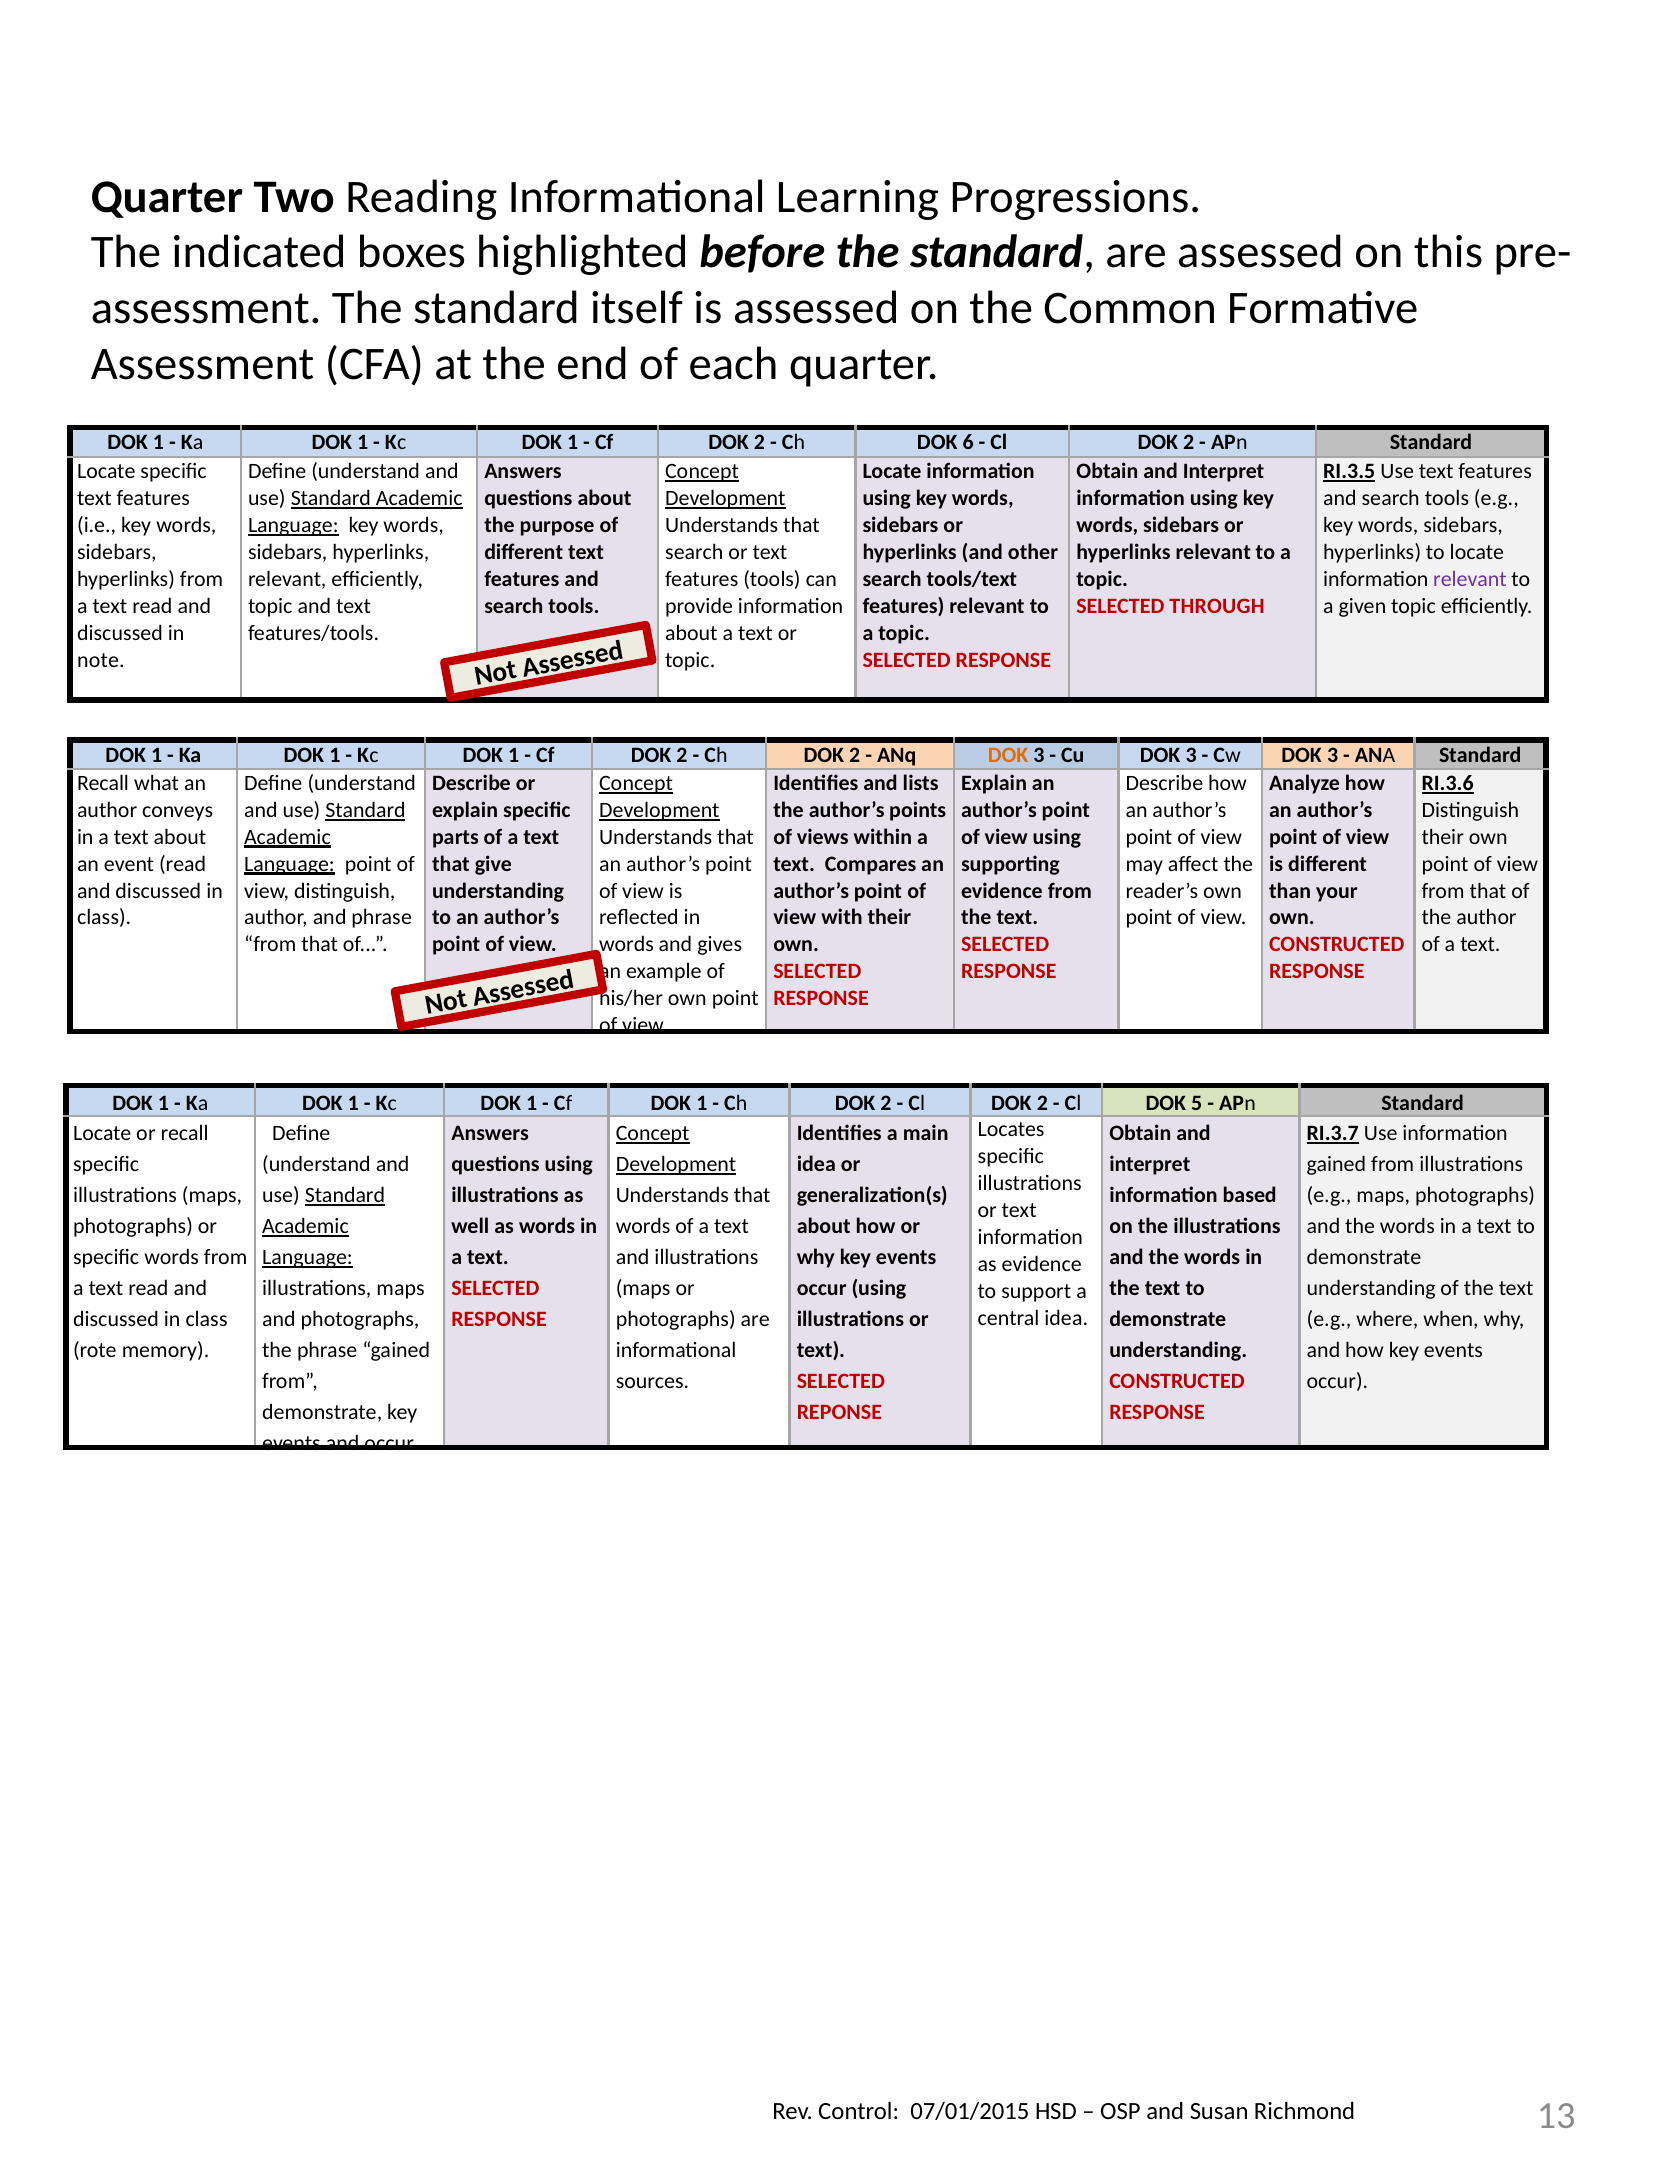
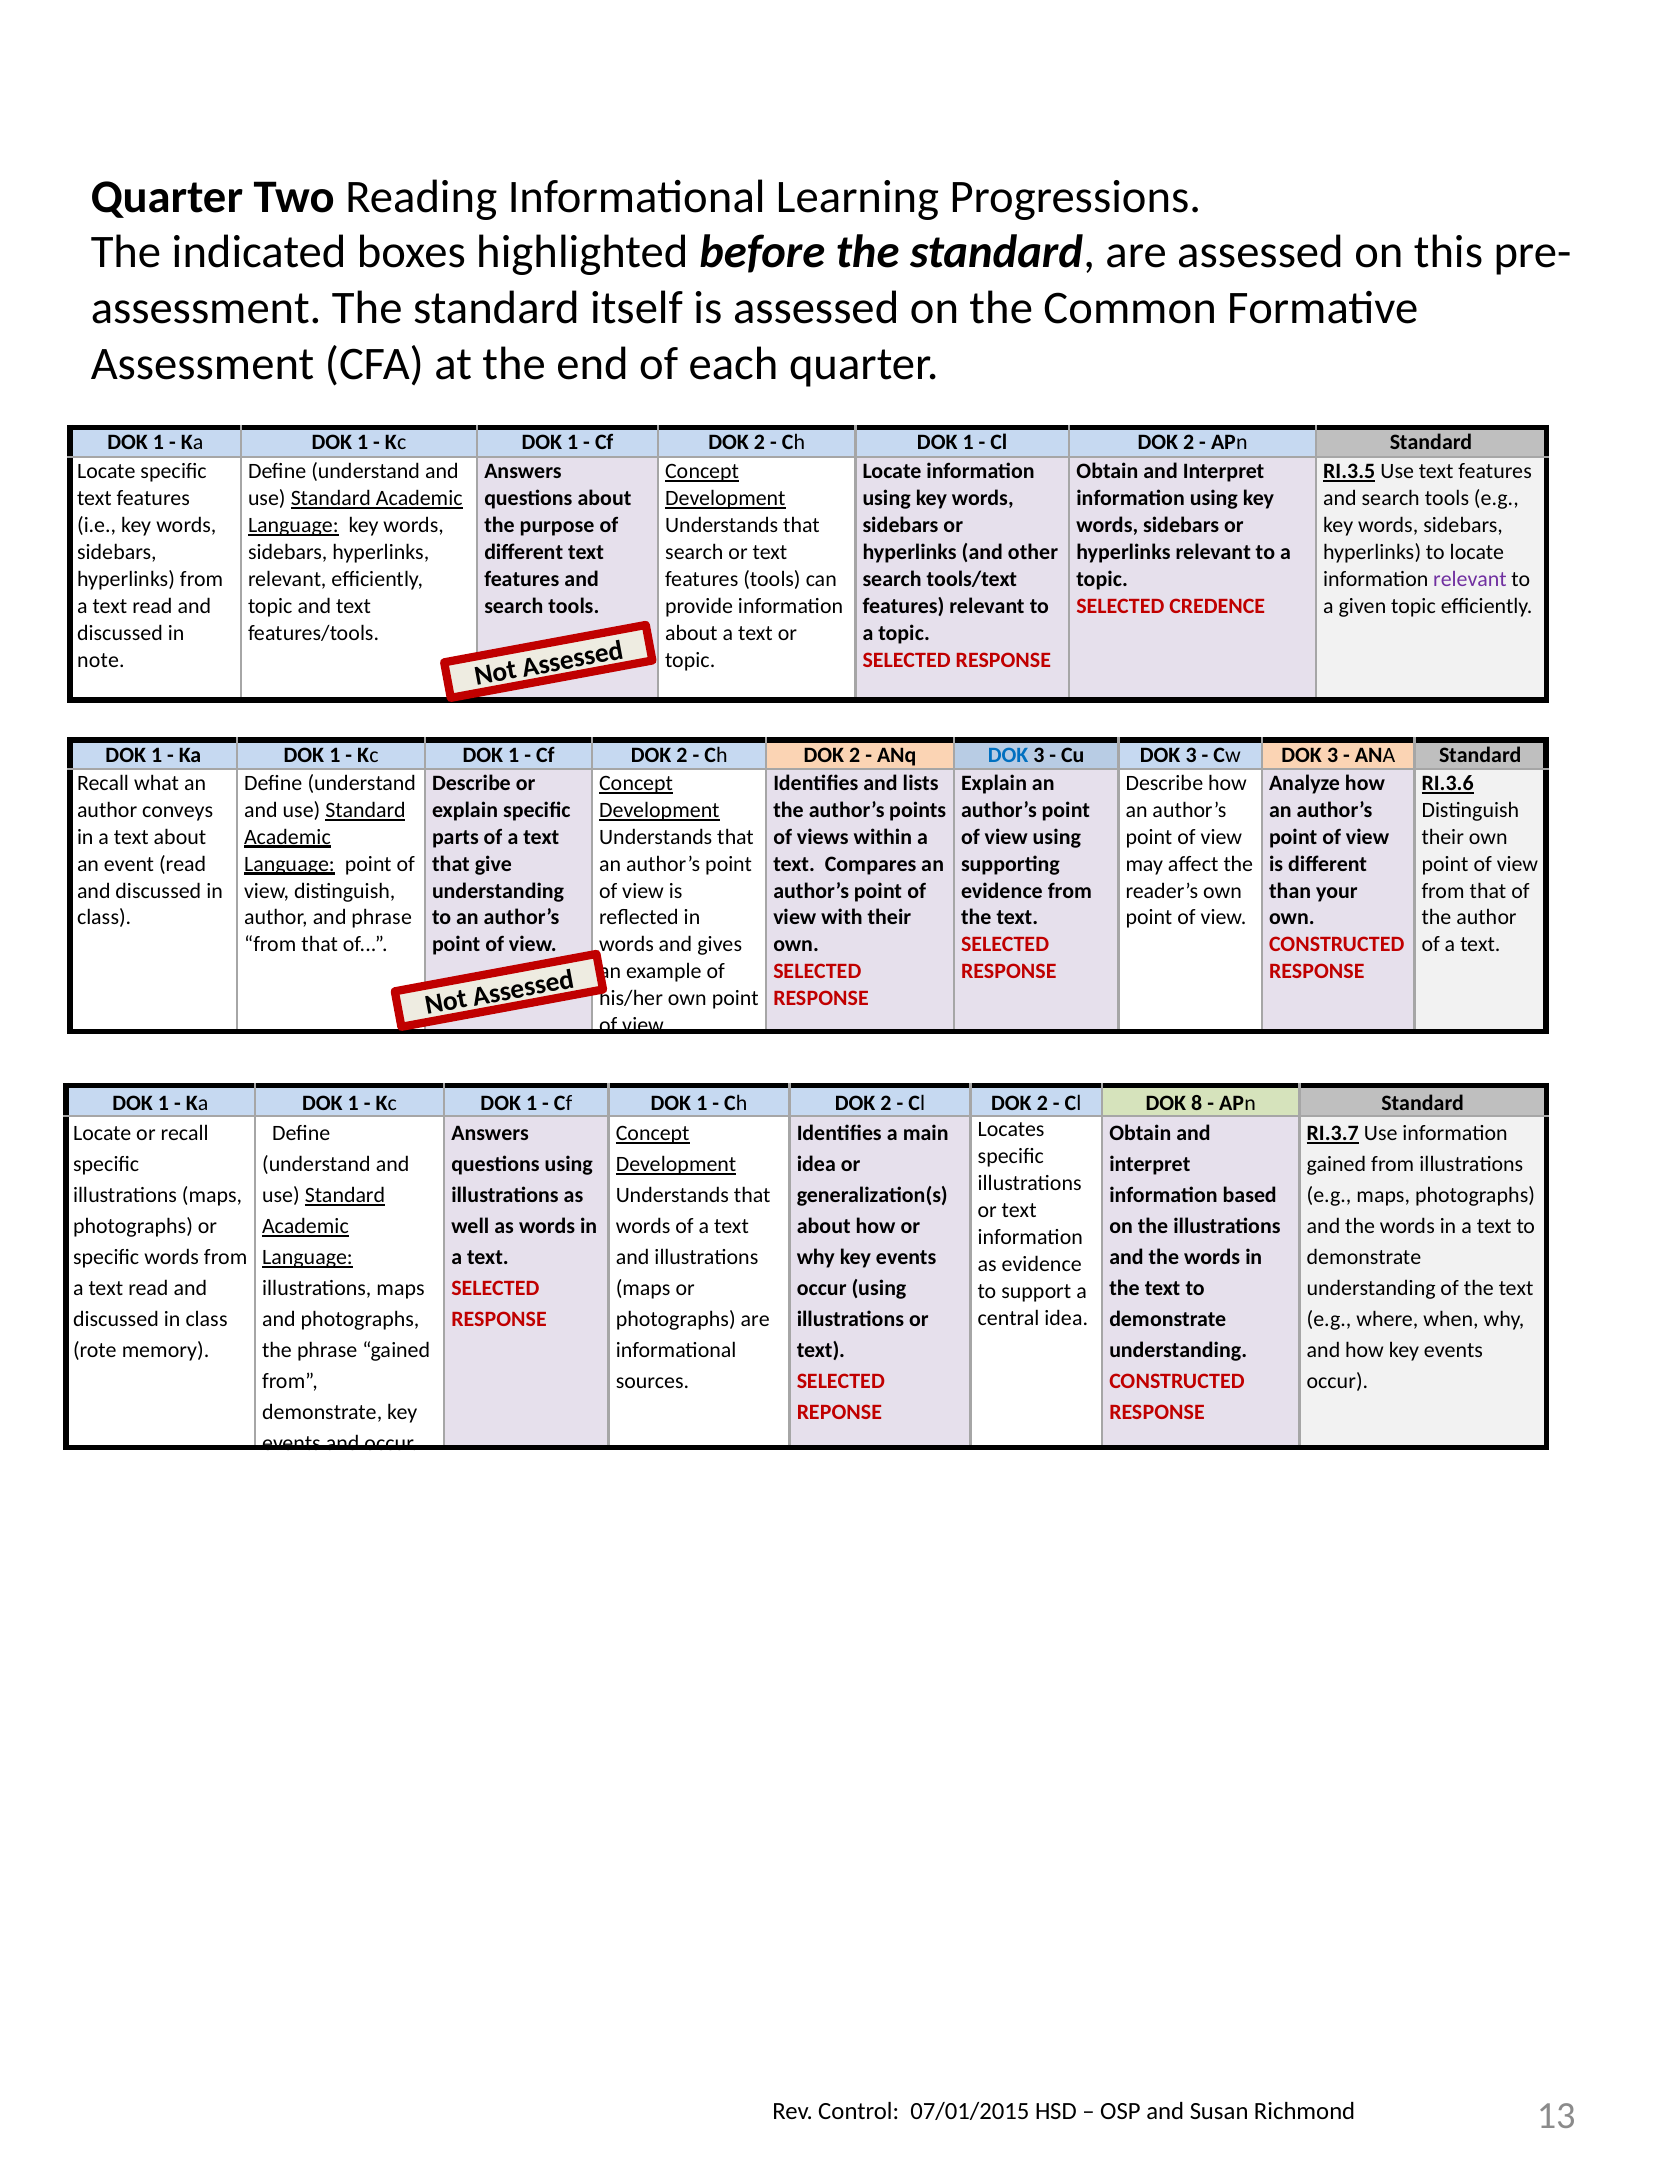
Ch DOK 6: 6 -> 1 (968, 443)
THROUGH: THROUGH -> CREDENCE (1217, 606)
DOK colour: orange -> blue (1008, 755)
5: 5 -> 8 (1197, 1104)
